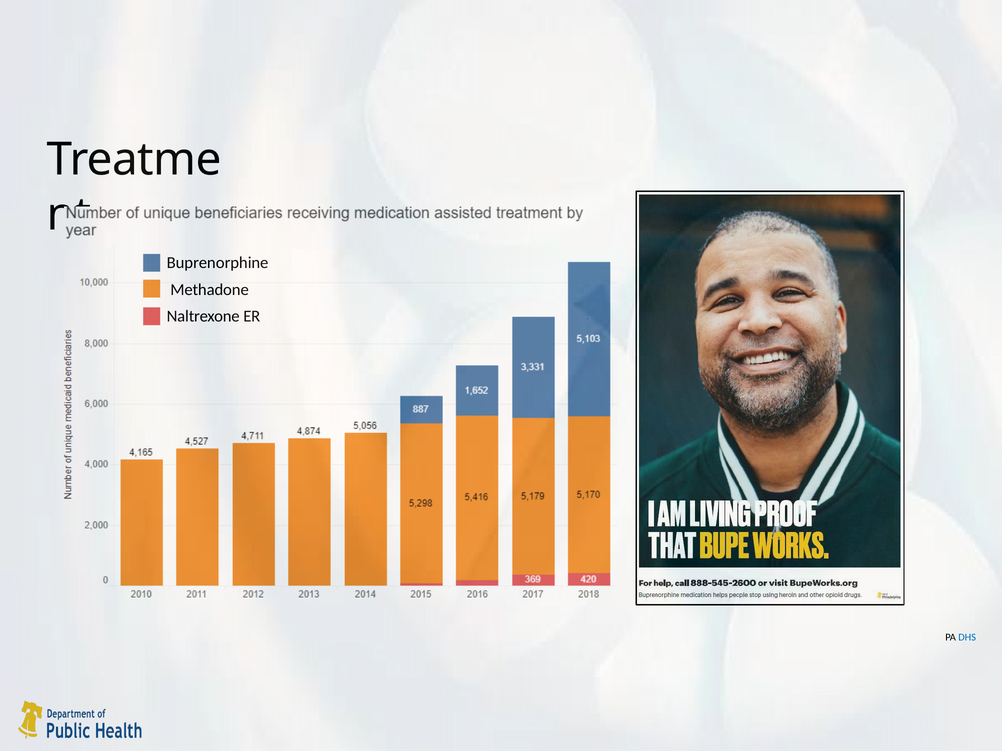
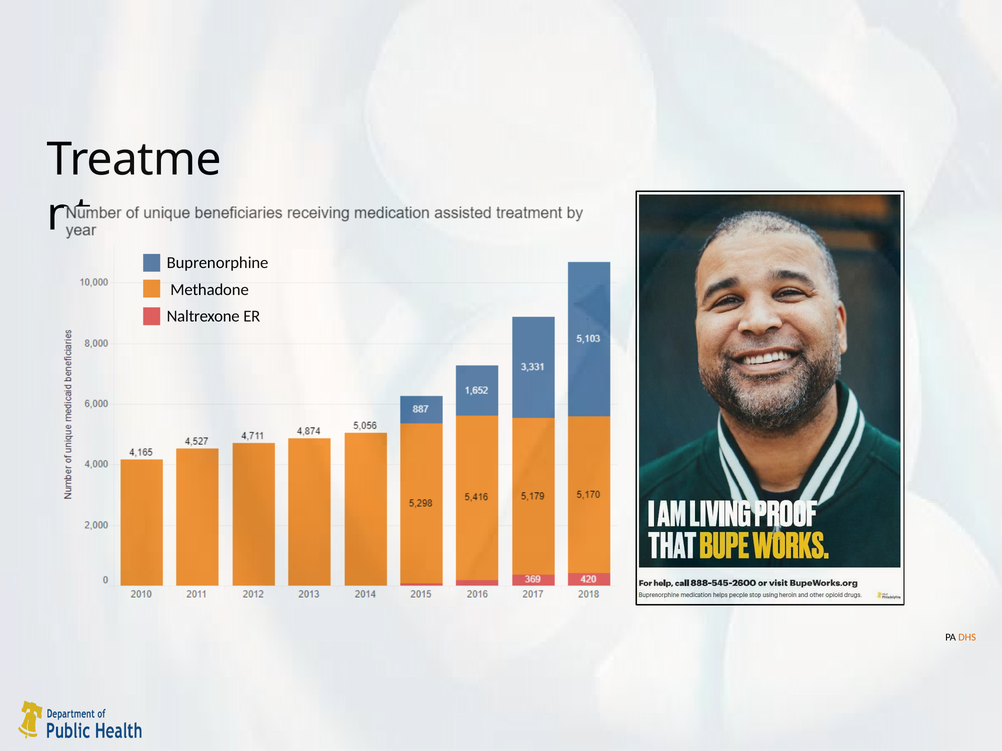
DHS colour: blue -> orange (967, 638)
